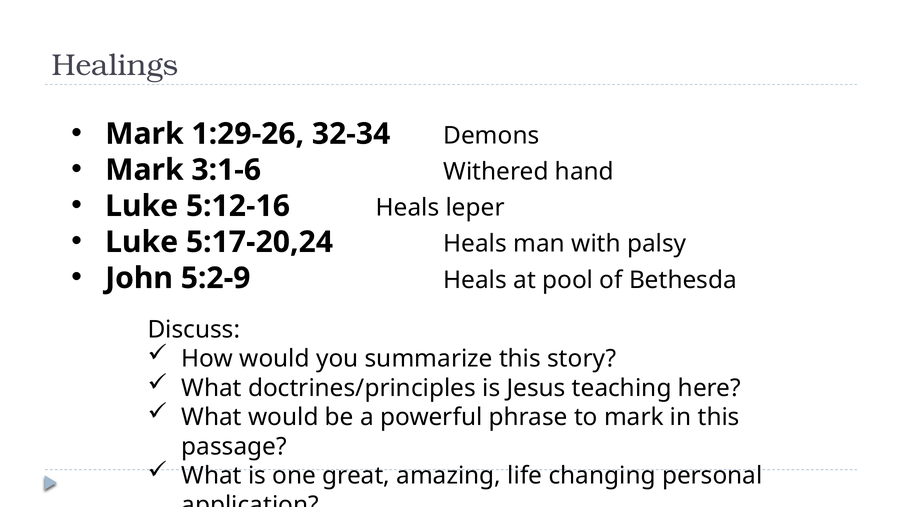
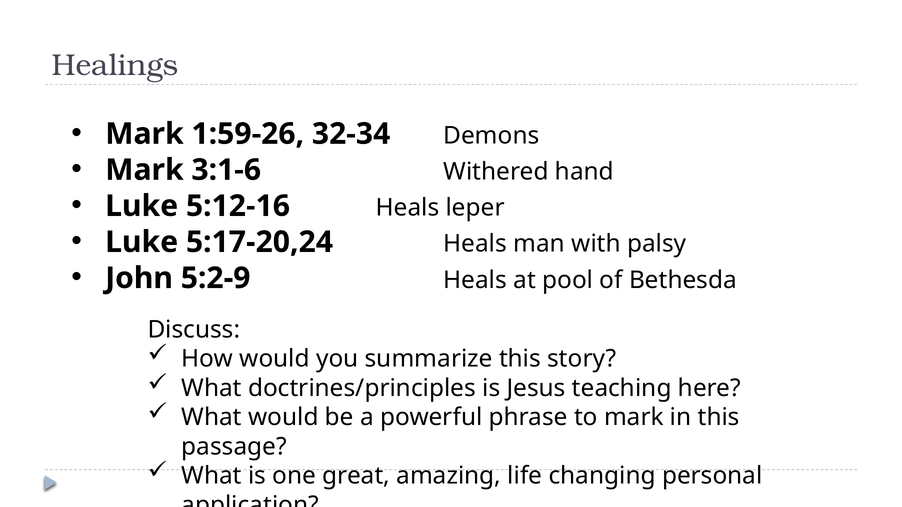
1:29-26: 1:29-26 -> 1:59-26 (248, 134)
